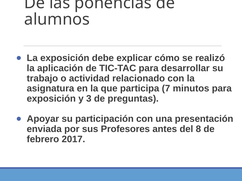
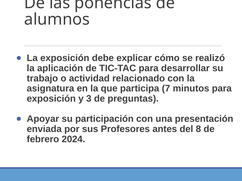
2017: 2017 -> 2024 (73, 140)
